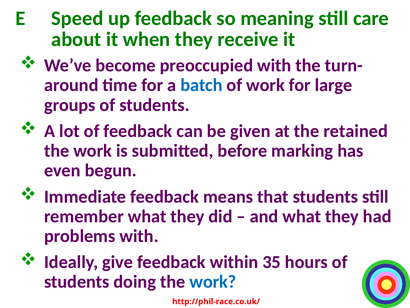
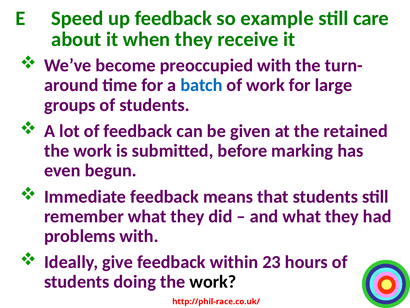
meaning: meaning -> example (277, 18)
35: 35 -> 23 (272, 262)
work colour: blue -> black (213, 282)
